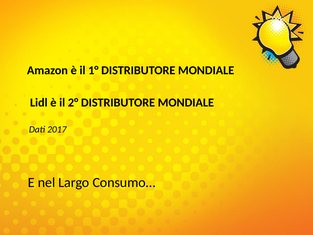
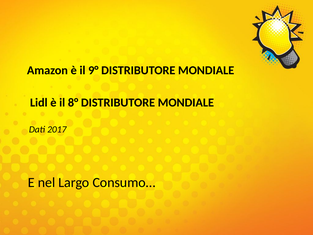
1°: 1° -> 9° (93, 70)
2°: 2° -> 8° (73, 102)
